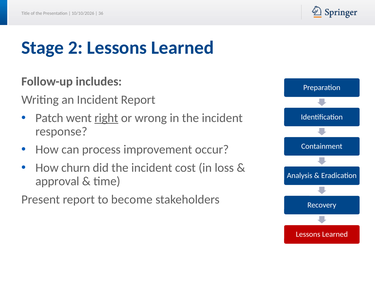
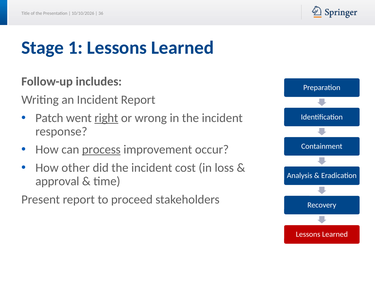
2: 2 -> 1 (75, 48)
process underline: none -> present (101, 150)
churn: churn -> other (76, 168)
become: become -> proceed (132, 200)
